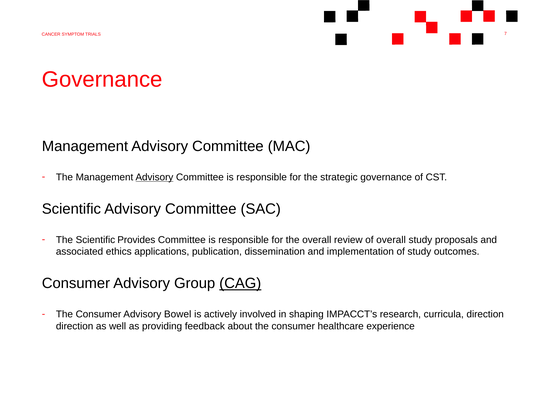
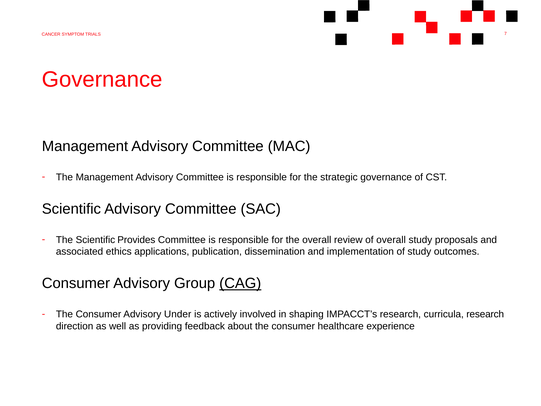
Advisory underline: present -> none (154, 177)
Bowel: Bowel -> Under (178, 314)
curricula direction: direction -> research (485, 314)
